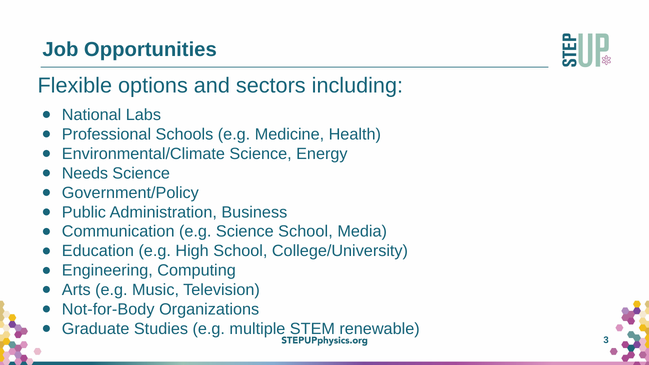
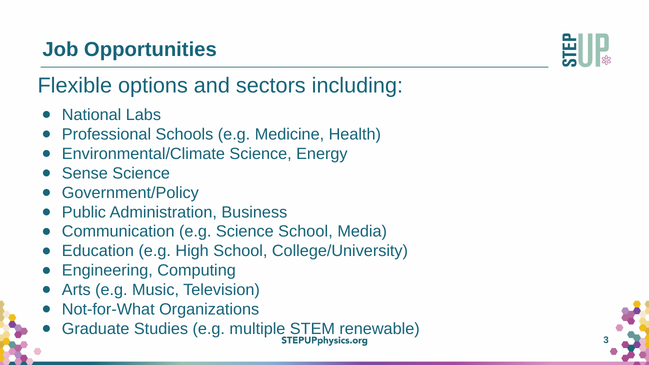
Needs: Needs -> Sense (85, 173)
Not-for-Body: Not-for-Body -> Not-for-What (108, 310)
